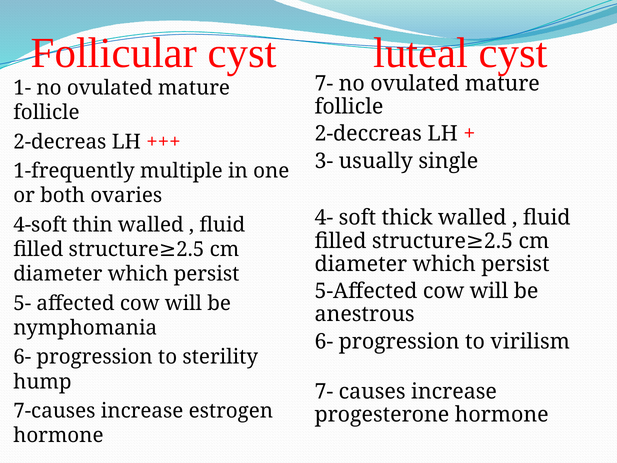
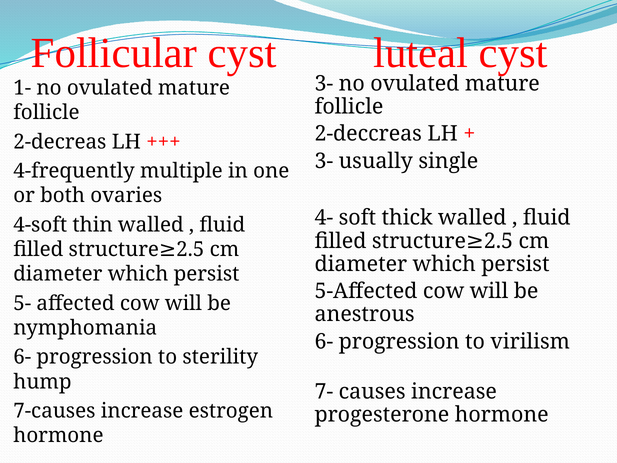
7-: 7- -> 3- (324, 84)
1-frequently: 1-frequently -> 4-frequently (74, 171)
